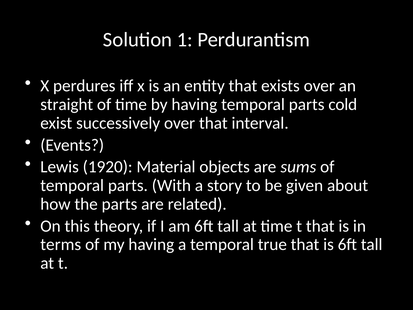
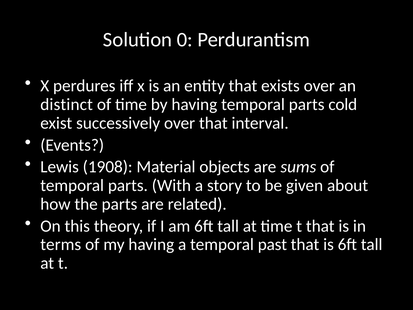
1: 1 -> 0 (185, 40)
straight: straight -> distinct (67, 104)
1920: 1920 -> 1908 (108, 167)
true: true -> past (272, 244)
